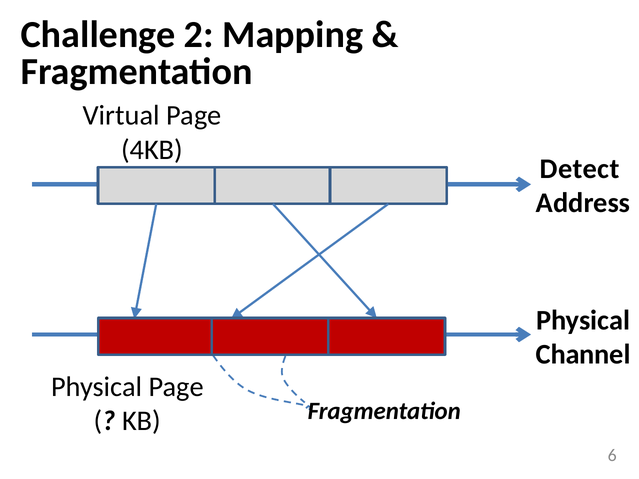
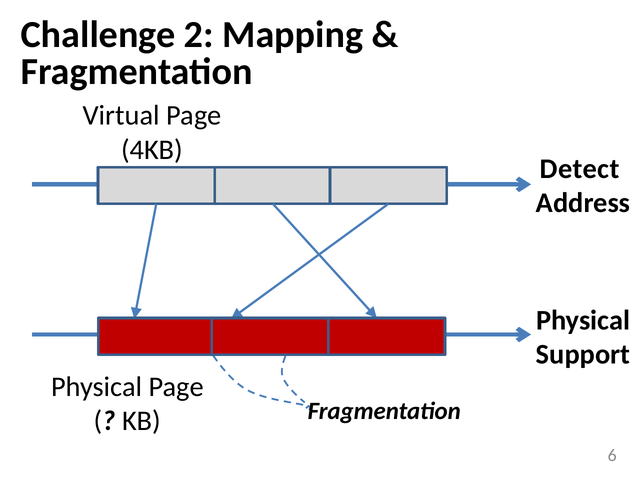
Channel: Channel -> Support (583, 354)
